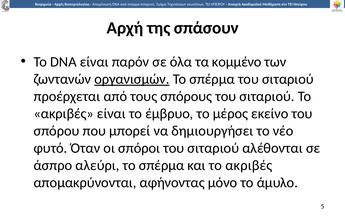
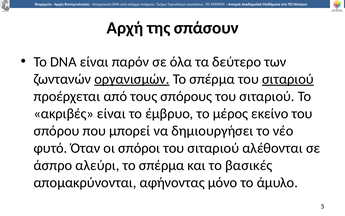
κομμένο: κομμένο -> δεύτερο (237, 62)
σιταριού underline: none -> present (288, 79)
και το ακριβές: ακριβές -> βασικές (249, 165)
